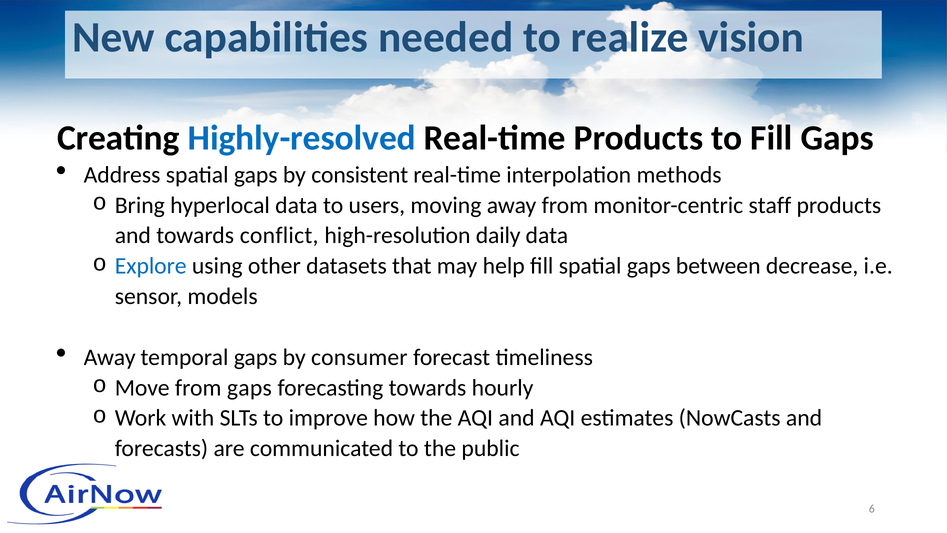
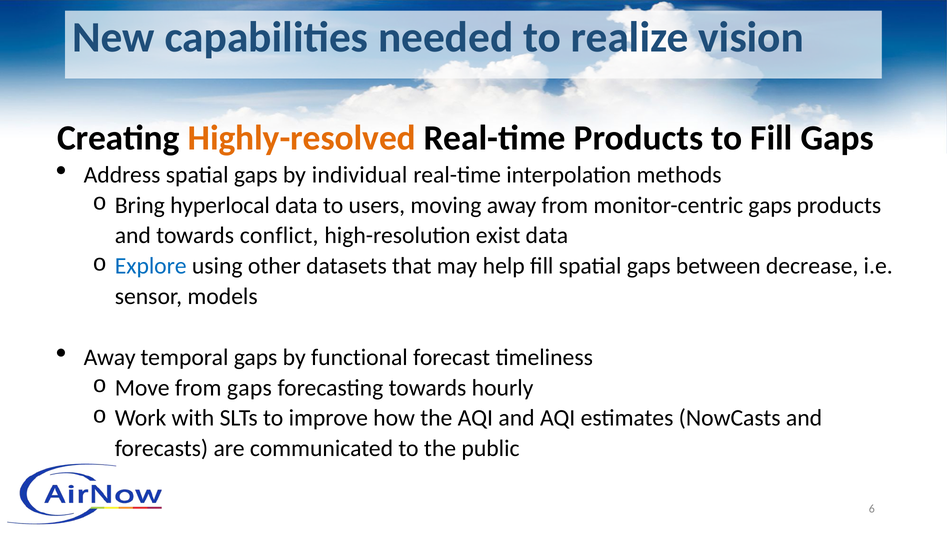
Highly-resolved colour: blue -> orange (302, 138)
consistent: consistent -> individual (360, 175)
monitor-centric staff: staff -> gaps (770, 205)
daily: daily -> exist (498, 235)
consumer: consumer -> functional (359, 357)
